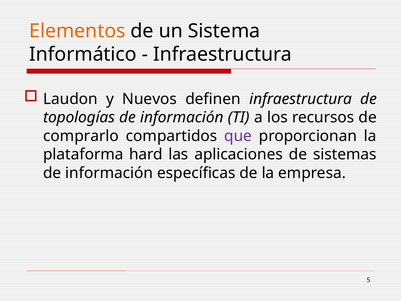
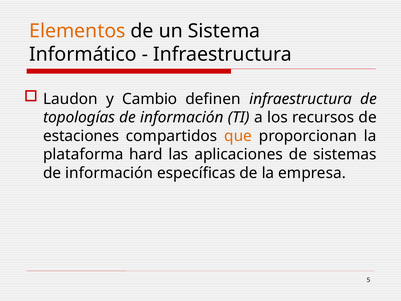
Nuevos: Nuevos -> Cambio (150, 99)
comprarlo: comprarlo -> estaciones (81, 136)
que colour: purple -> orange (238, 136)
